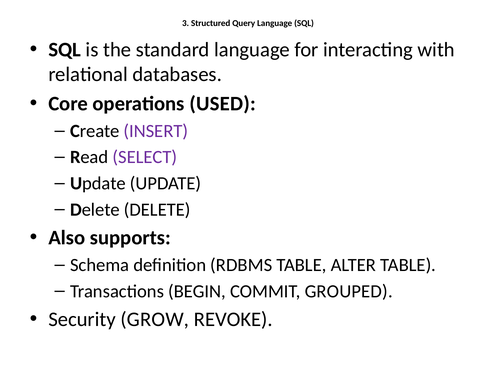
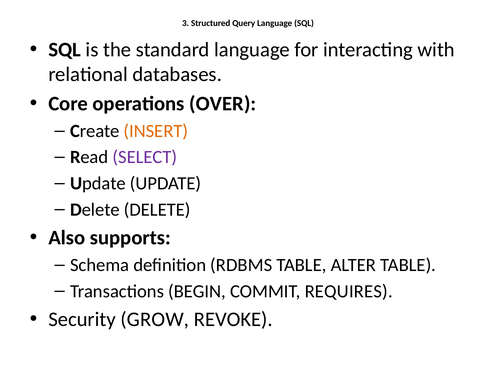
USED: USED -> OVER (223, 104)
INSERT colour: purple -> orange (156, 131)
GROUPED: GROUPED -> REQUIRES (349, 291)
